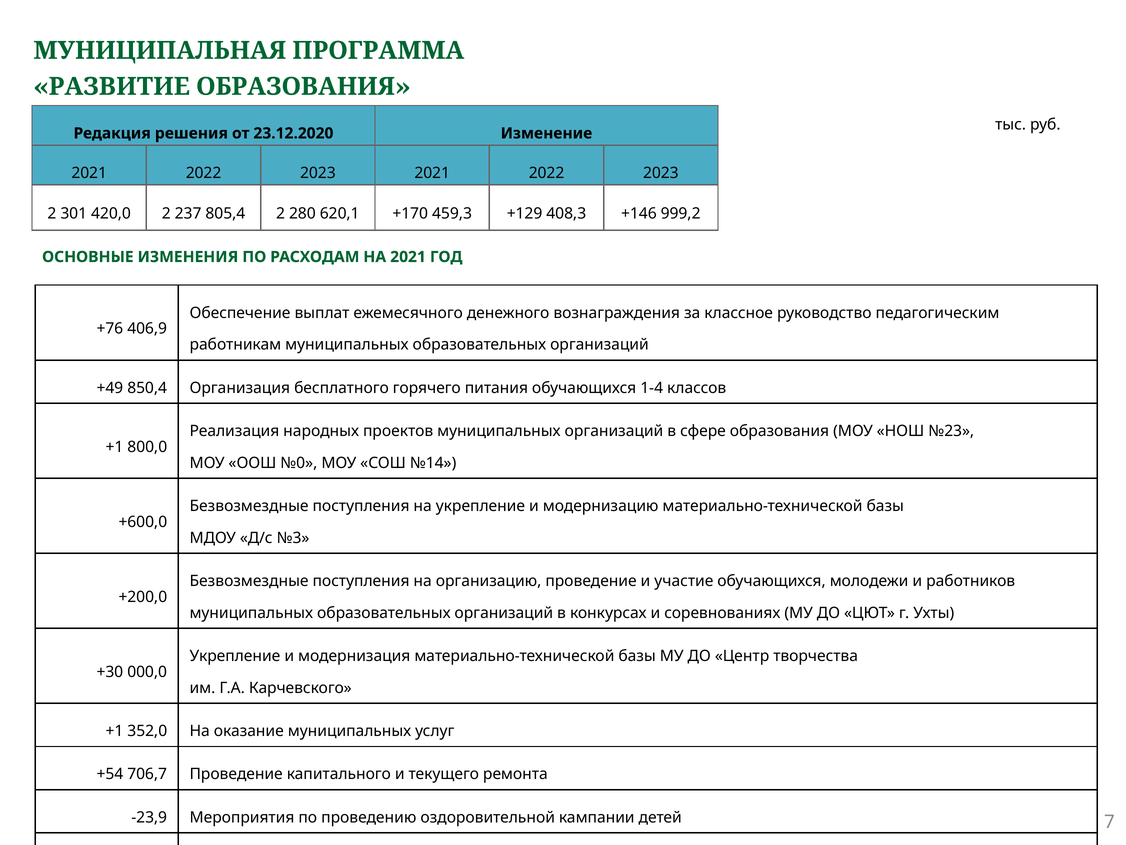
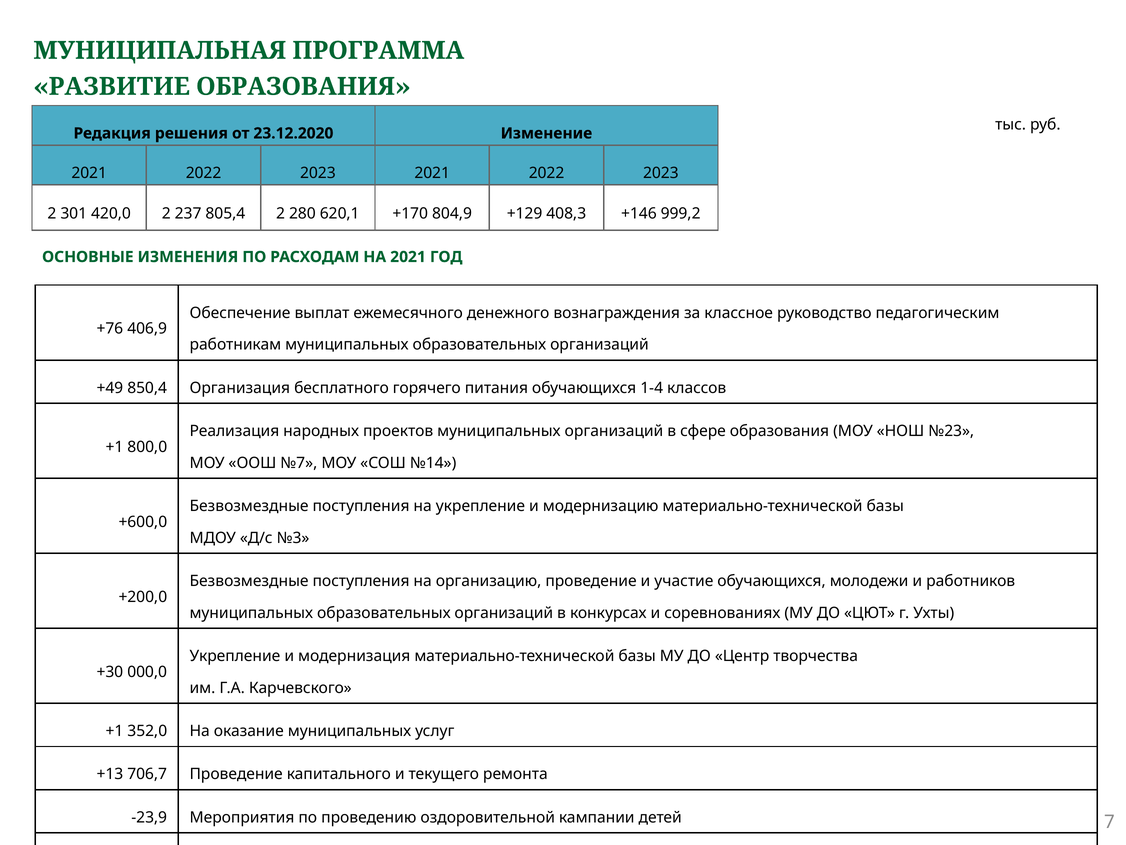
459,3: 459,3 -> 804,9 (452, 214)
№0: №0 -> №7 (299, 463)
+54: +54 -> +13 (110, 774)
